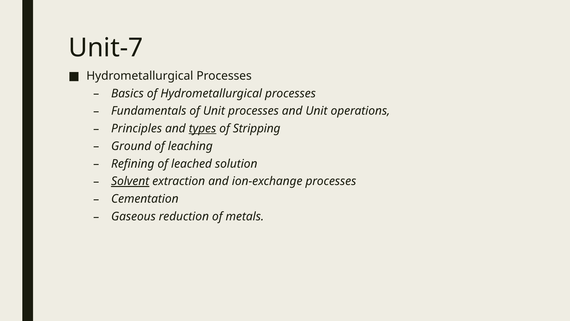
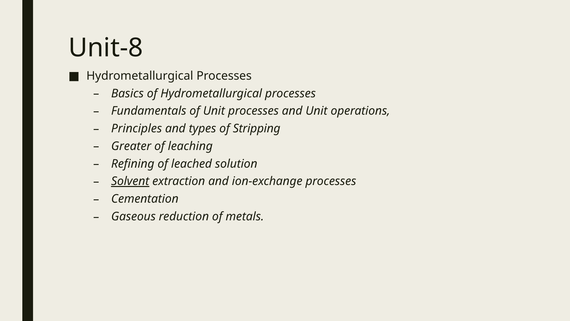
Unit-7: Unit-7 -> Unit-8 (106, 48)
types underline: present -> none (202, 128)
Ground: Ground -> Greater (131, 146)
